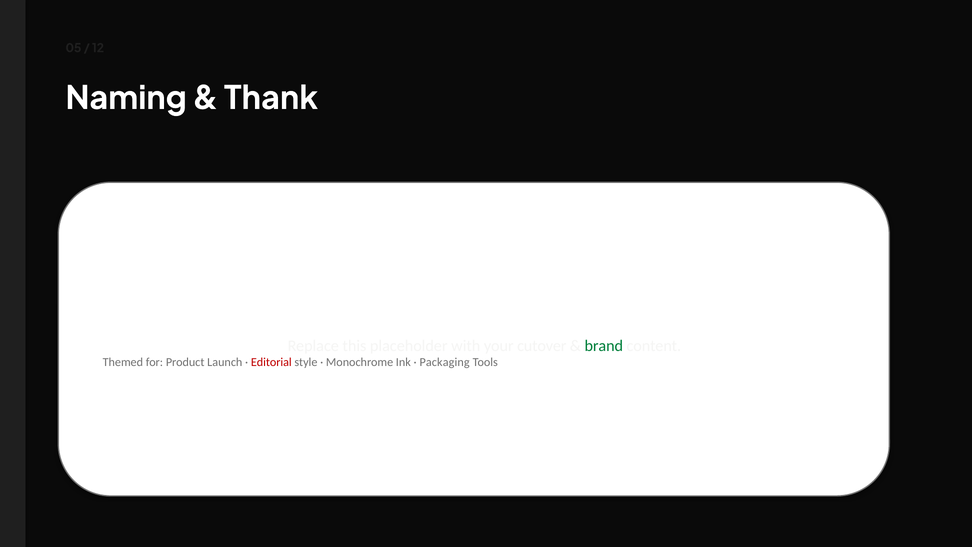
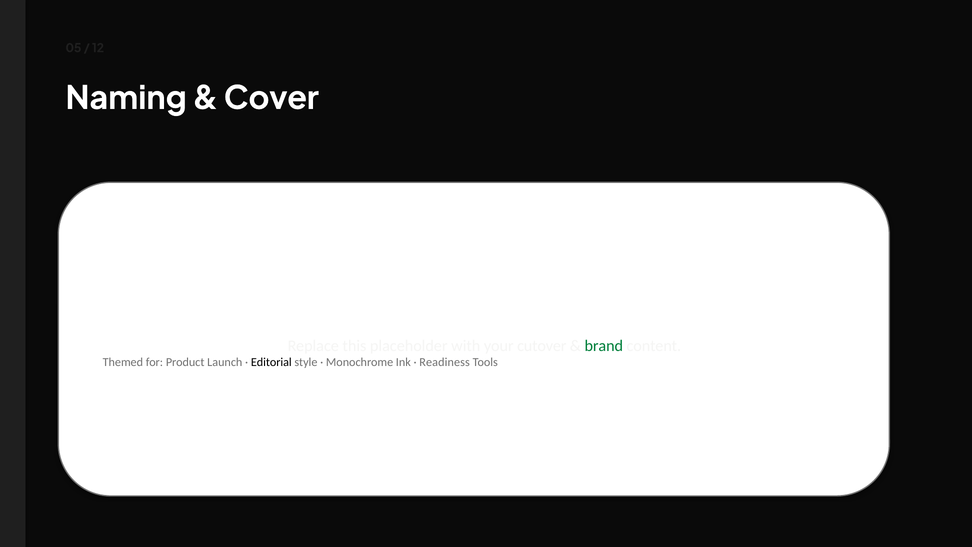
Thank: Thank -> Cover (271, 98)
Editorial colour: red -> black (271, 362)
Packaging: Packaging -> Readiness (445, 362)
